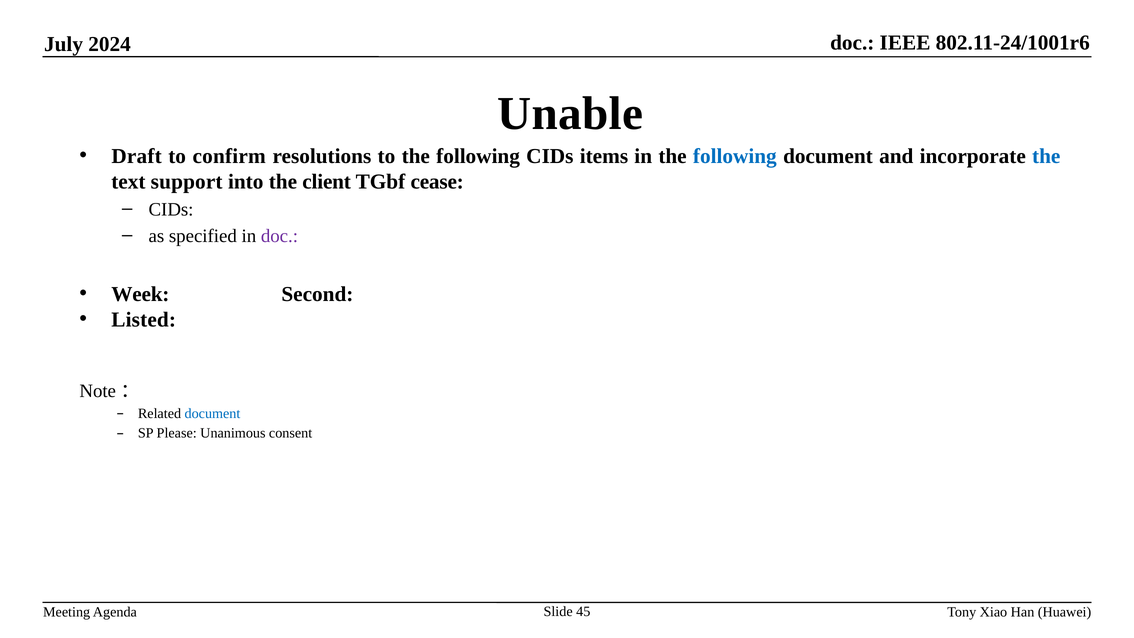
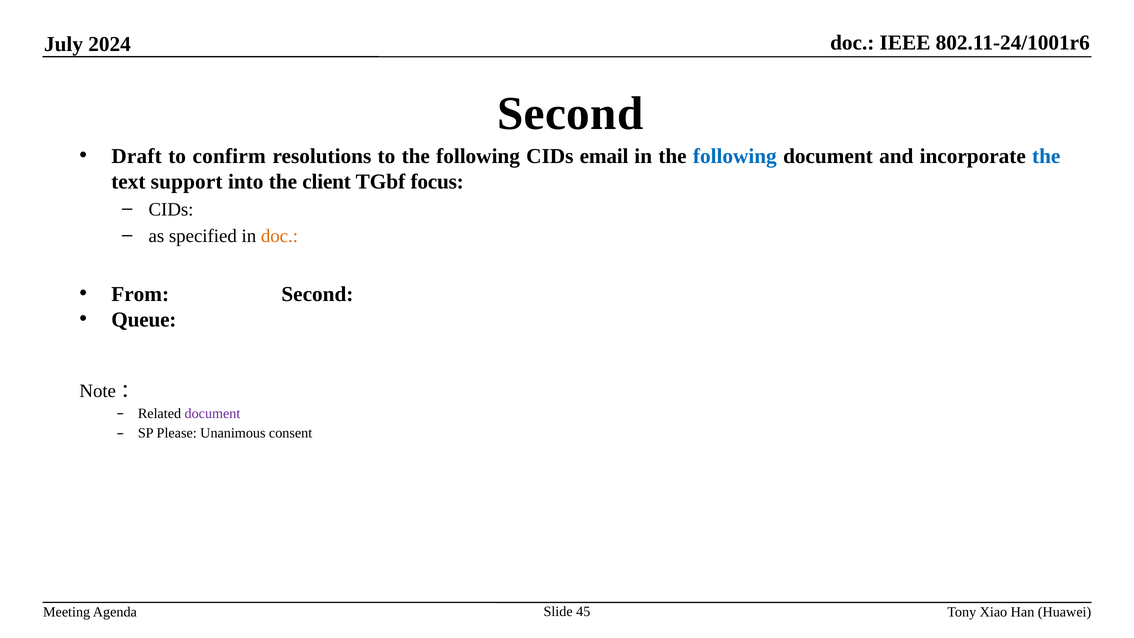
Unable: Unable -> Second (570, 114)
items: items -> email (604, 156)
cease: cease -> focus (437, 182)
doc colour: purple -> orange (279, 236)
Week: Week -> From (140, 294)
Listed: Listed -> Queue (144, 320)
document colour: blue -> purple (212, 413)
